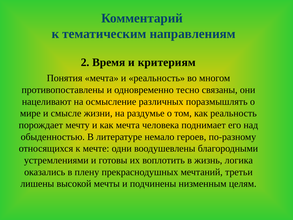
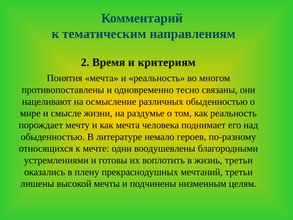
различных поразмышлять: поразмышлять -> обыденностью (217, 102)
жизнь логика: логика -> третьи (239, 160)
